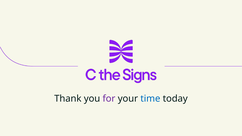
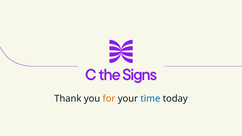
for colour: purple -> orange (109, 99)
